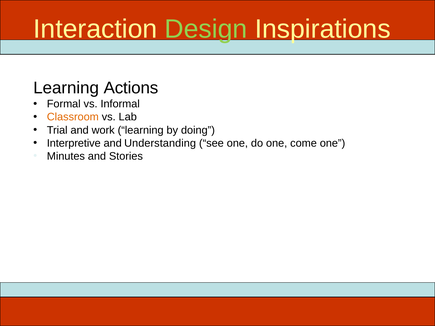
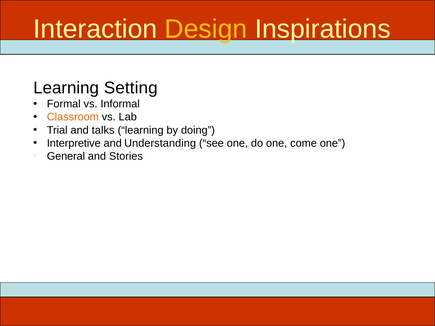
Design colour: light green -> yellow (206, 29)
Actions: Actions -> Setting (131, 88)
work: work -> talks (103, 130)
Minutes: Minutes -> General (66, 156)
